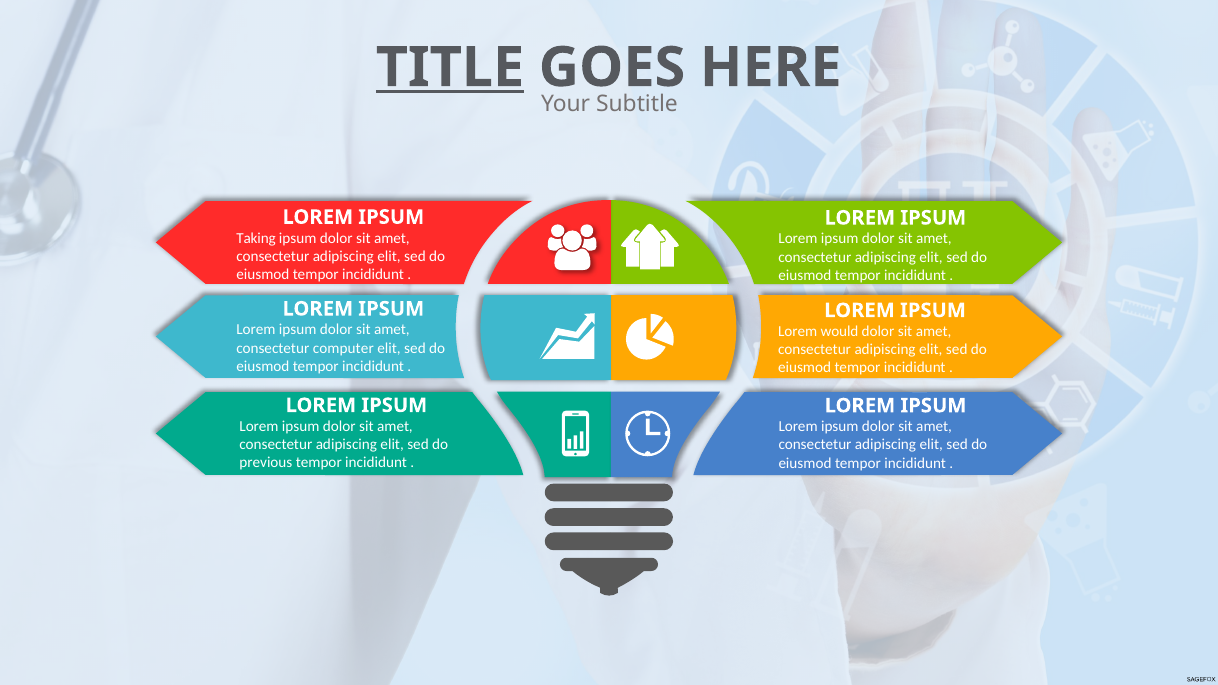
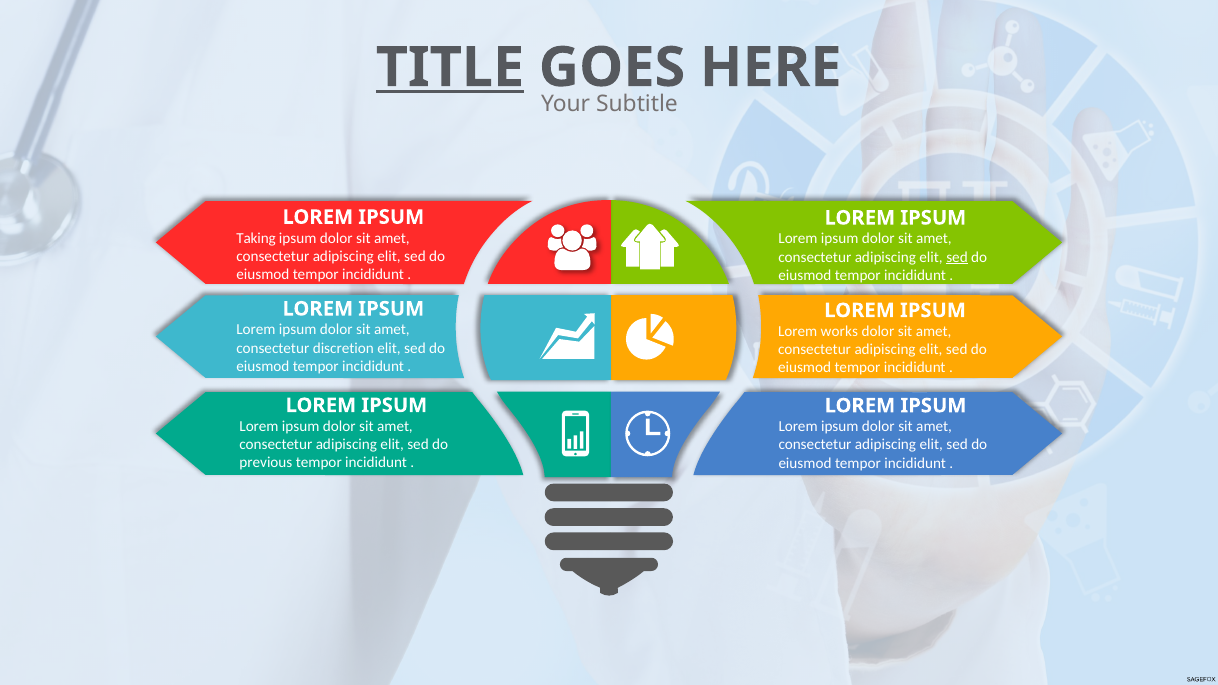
sed underline: none -> present (957, 257)
would: would -> works (839, 331)
computer: computer -> discretion (343, 348)
